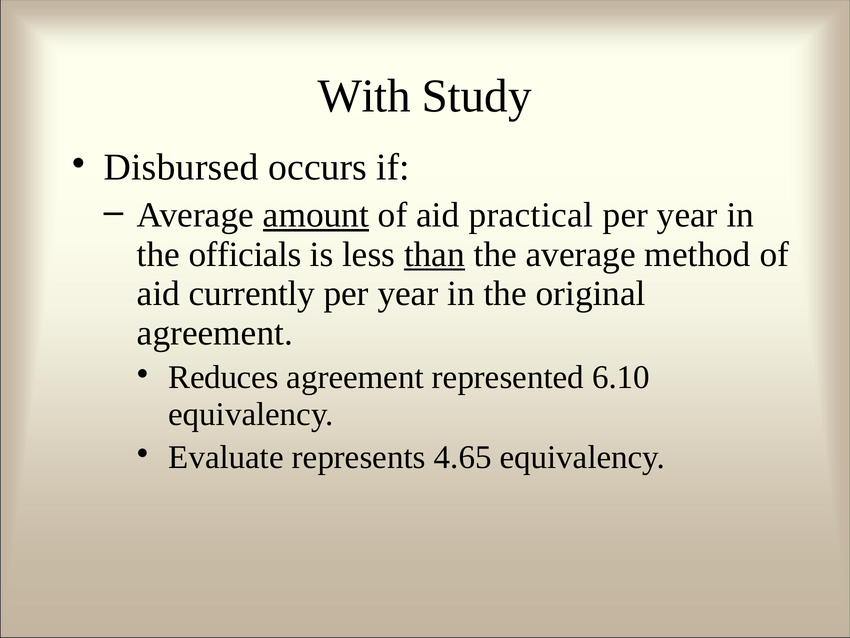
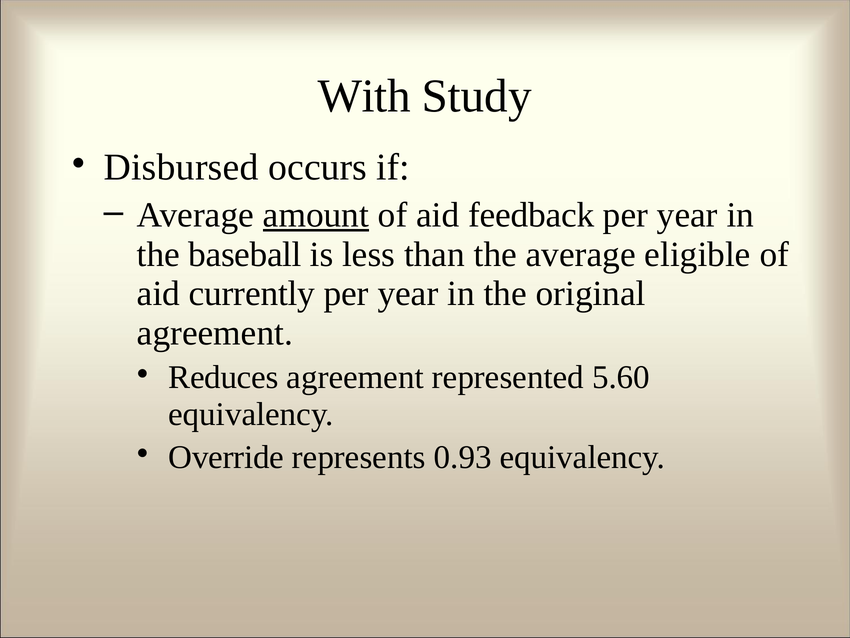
practical: practical -> feedback (531, 215)
officials: officials -> baseball (245, 254)
than underline: present -> none (434, 254)
method: method -> eligible (698, 254)
6.10: 6.10 -> 5.60 (621, 377)
Evaluate: Evaluate -> Override (226, 457)
4.65: 4.65 -> 0.93 (463, 457)
